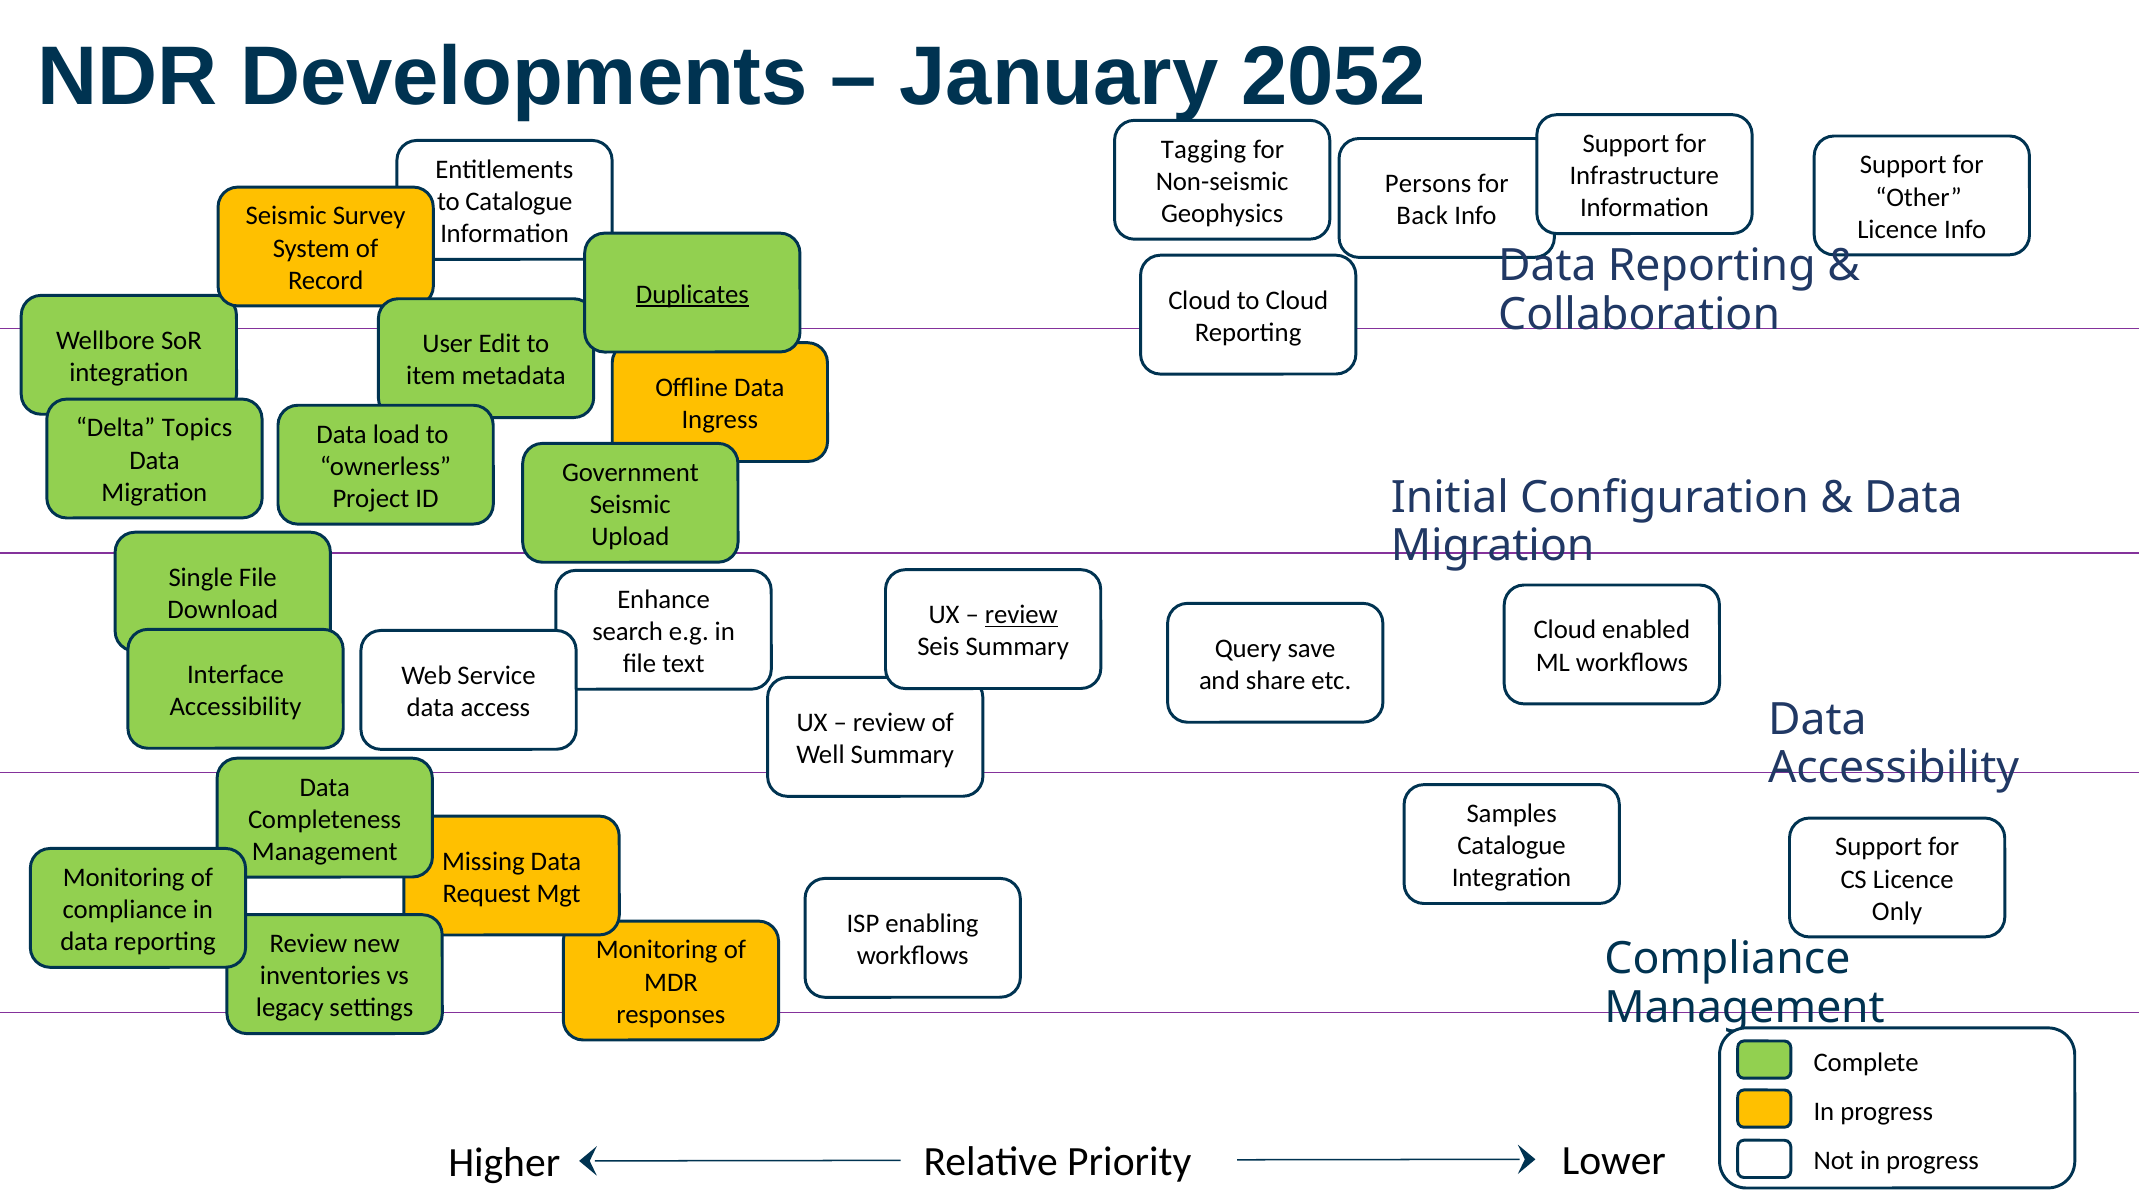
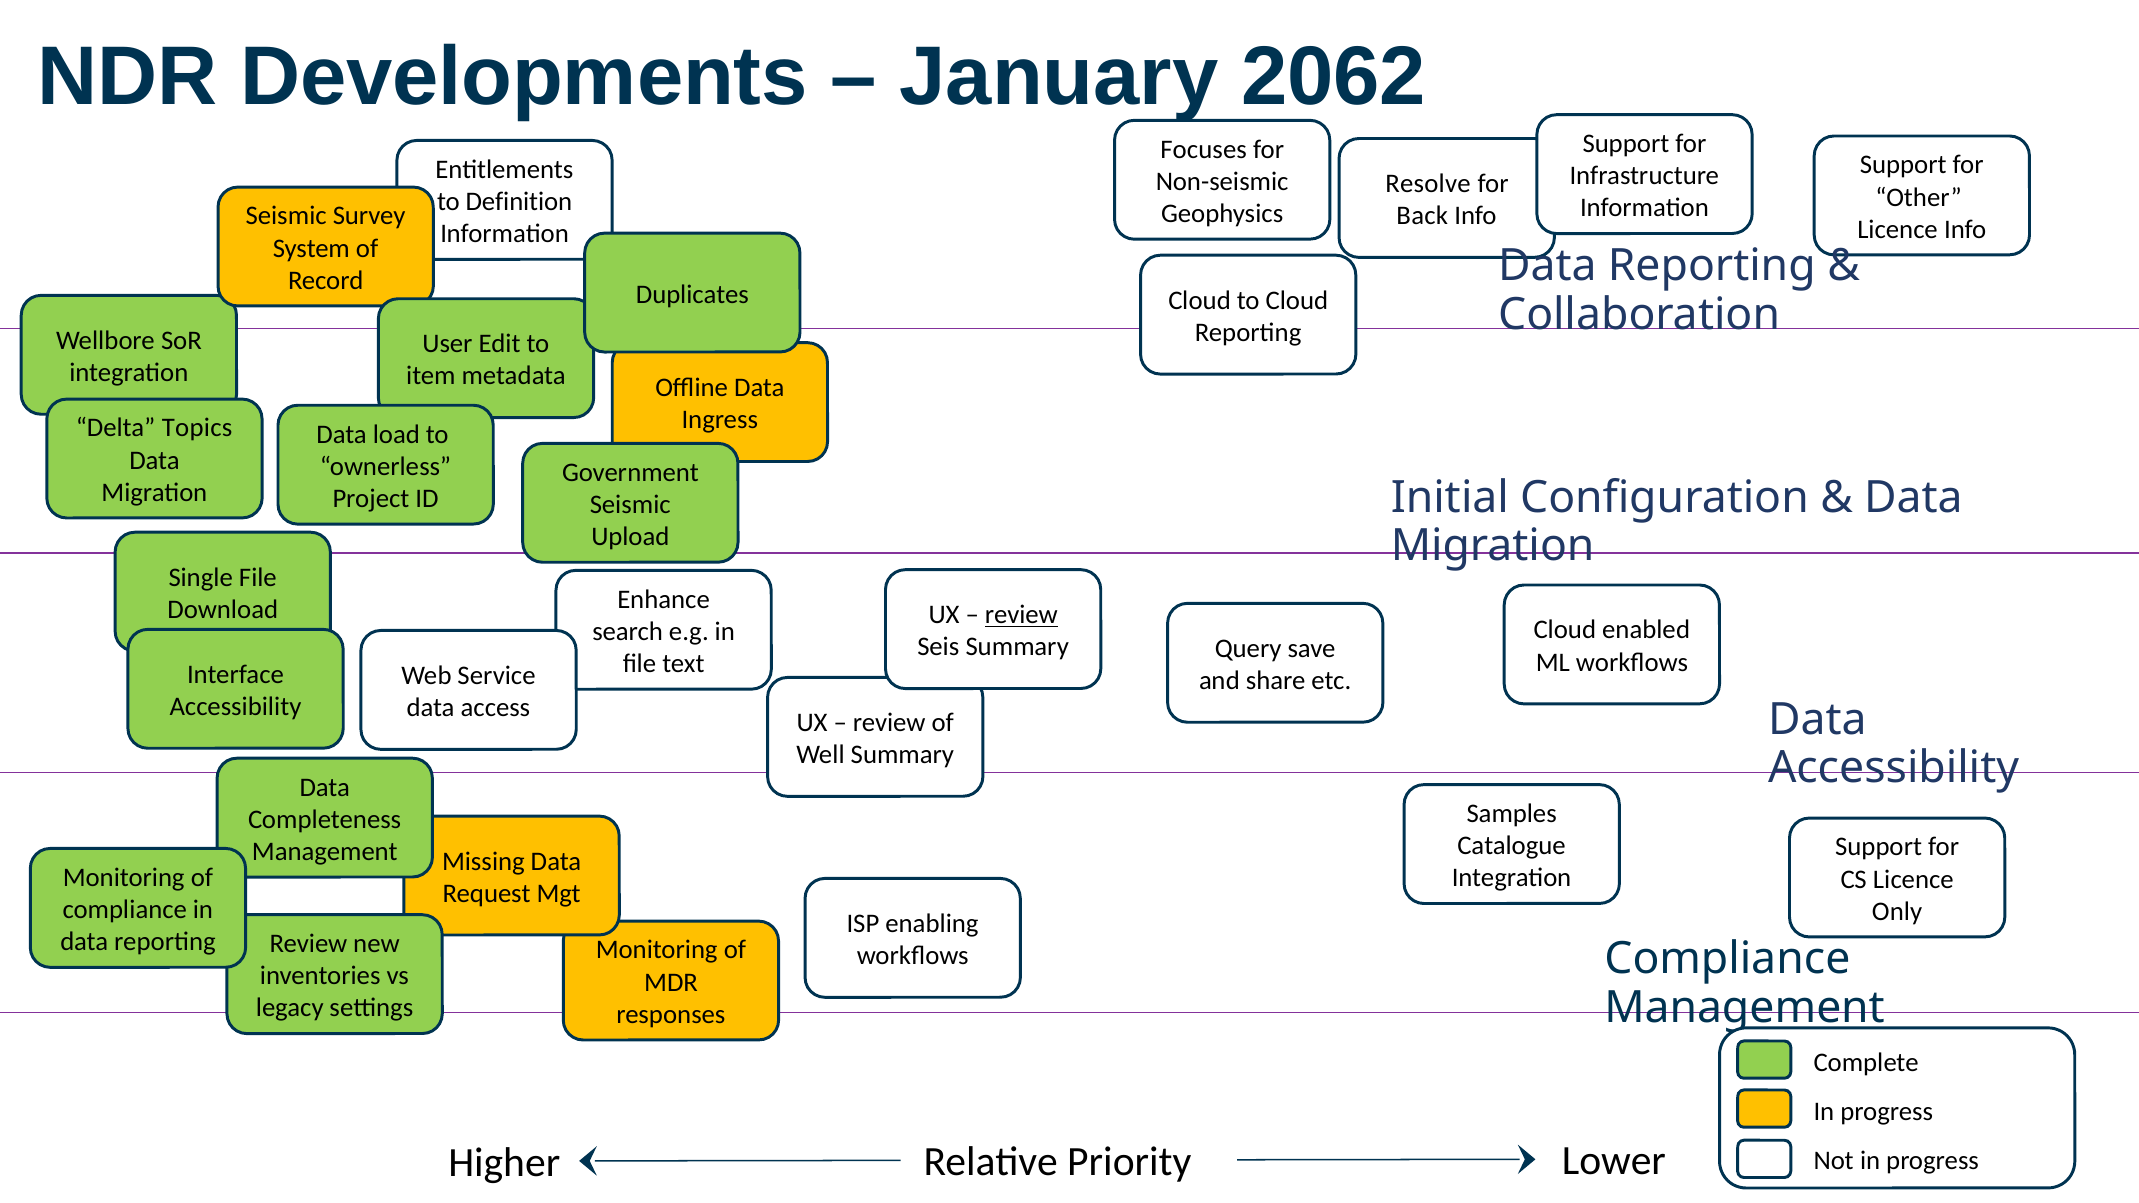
2052: 2052 -> 2062 (1334, 77)
Tagging: Tagging -> Focuses (1204, 149)
Persons: Persons -> Resolve (1428, 184)
to Catalogue: Catalogue -> Definition (519, 202)
Duplicates underline: present -> none (692, 294)
